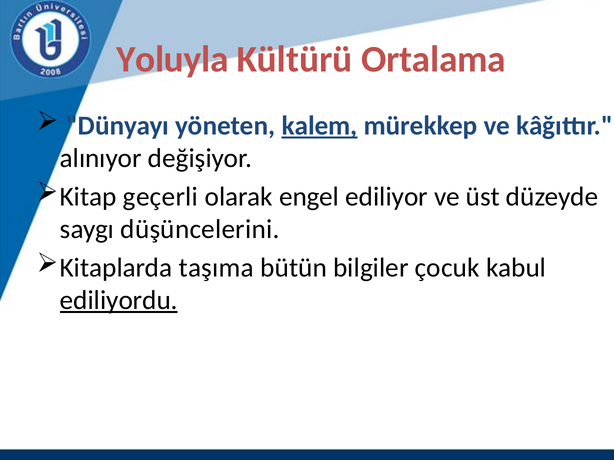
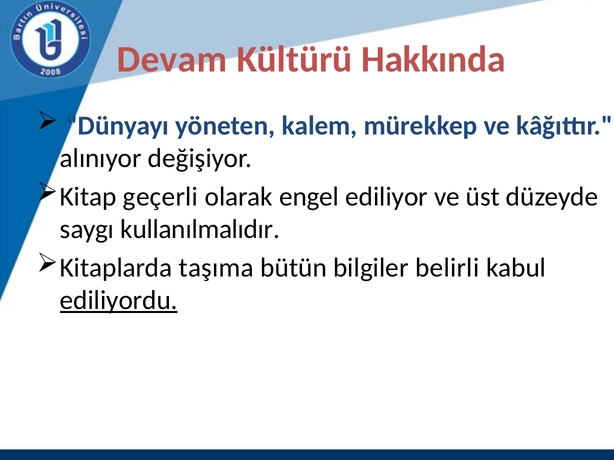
Yoluyla: Yoluyla -> Devam (172, 59)
Ortalama: Ortalama -> Hakkında (433, 59)
kalem underline: present -> none (320, 126)
düşüncelerini: düşüncelerini -> kullanılmalıdır (200, 230)
çocuk: çocuk -> belirli (447, 268)
